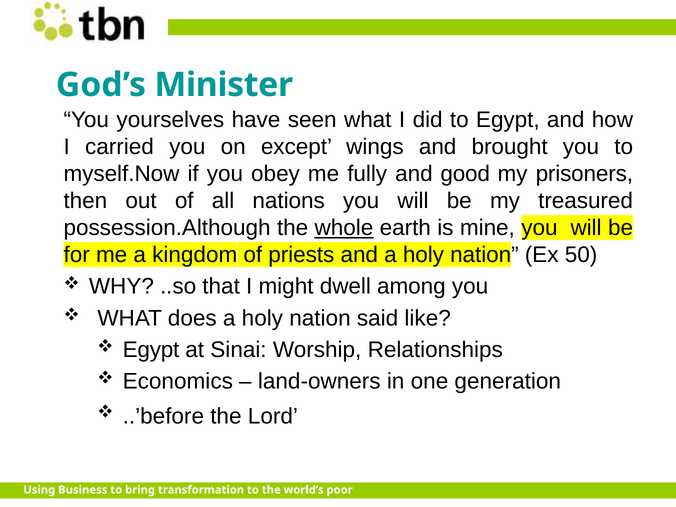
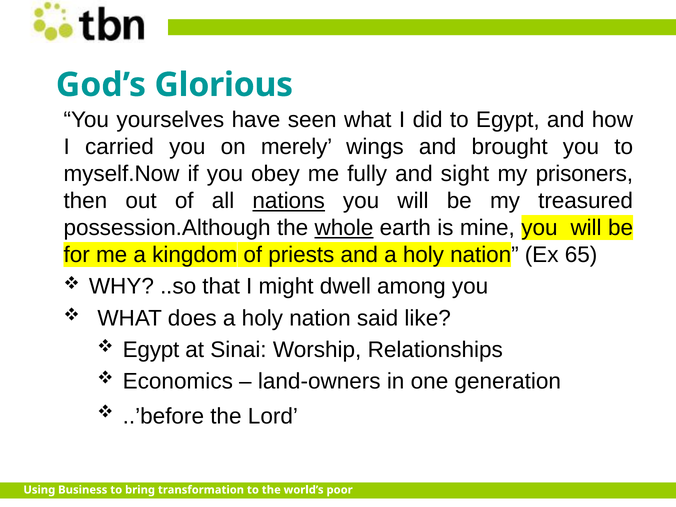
Minister: Minister -> Glorious (224, 85)
except: except -> merely (297, 147)
good: good -> sight (465, 174)
nations underline: none -> present (289, 201)
50: 50 -> 65 (581, 255)
